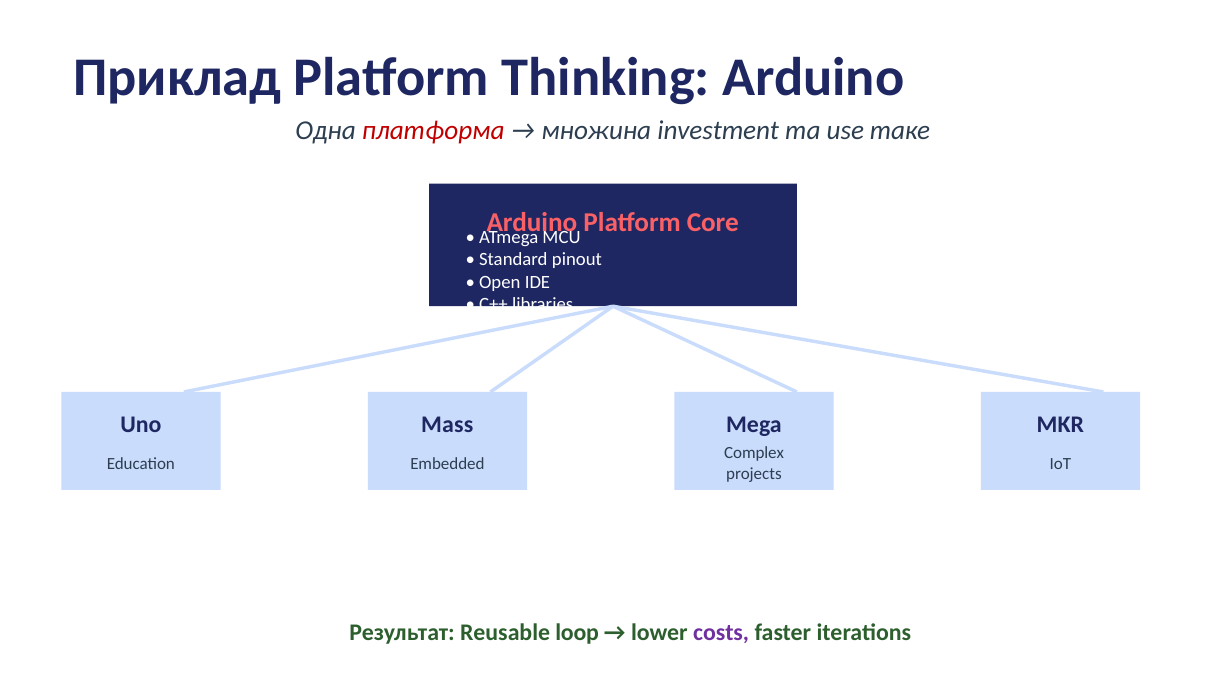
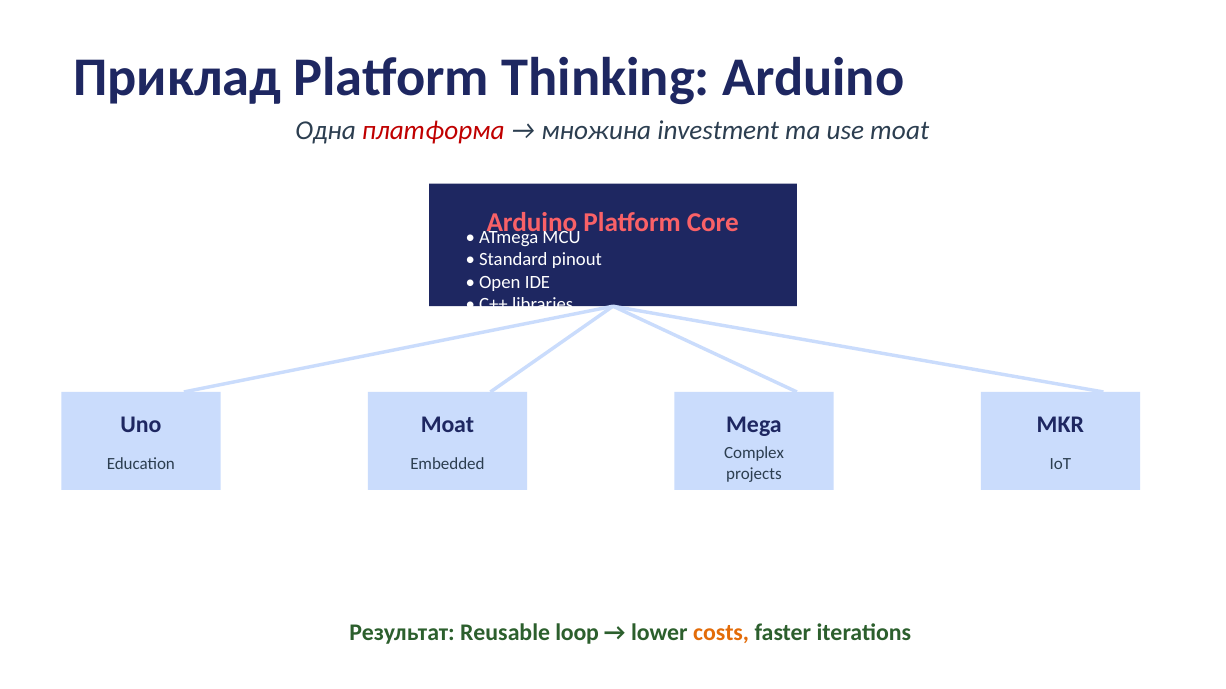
use таке: таке -> moat (900, 131)
Mass: Mass -> Moat (447, 425)
costs colour: purple -> orange (721, 633)
